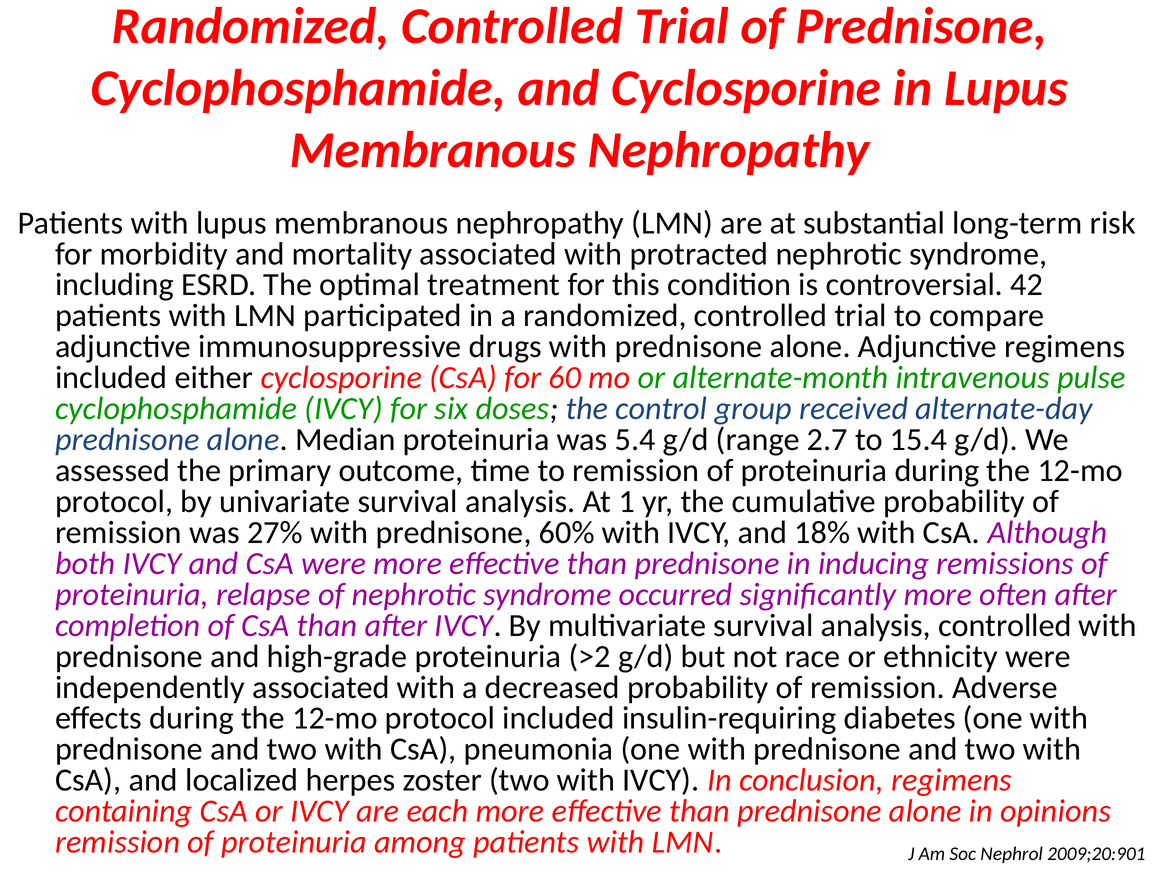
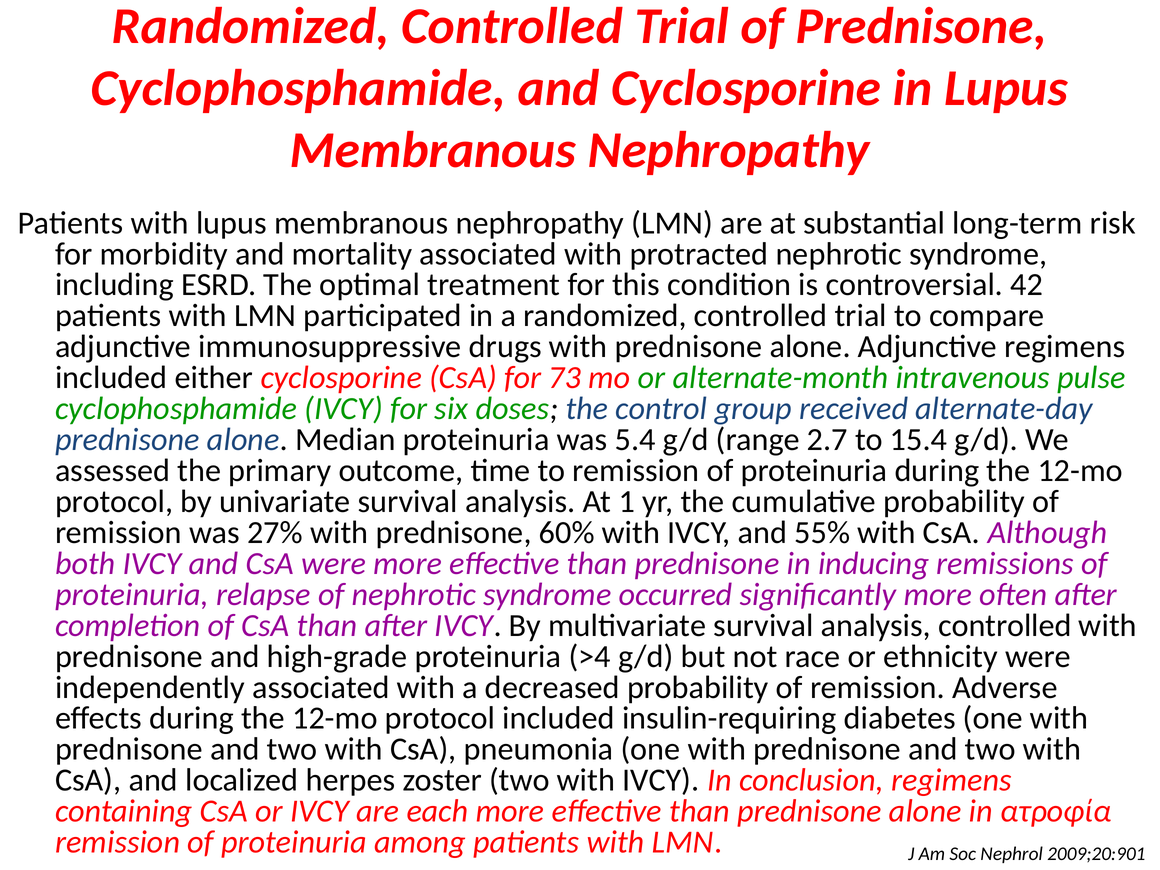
60: 60 -> 73 (565, 378)
18%: 18% -> 55% (822, 533)
>2: >2 -> >4 (590, 656)
opinions: opinions -> ατροφία (1056, 811)
